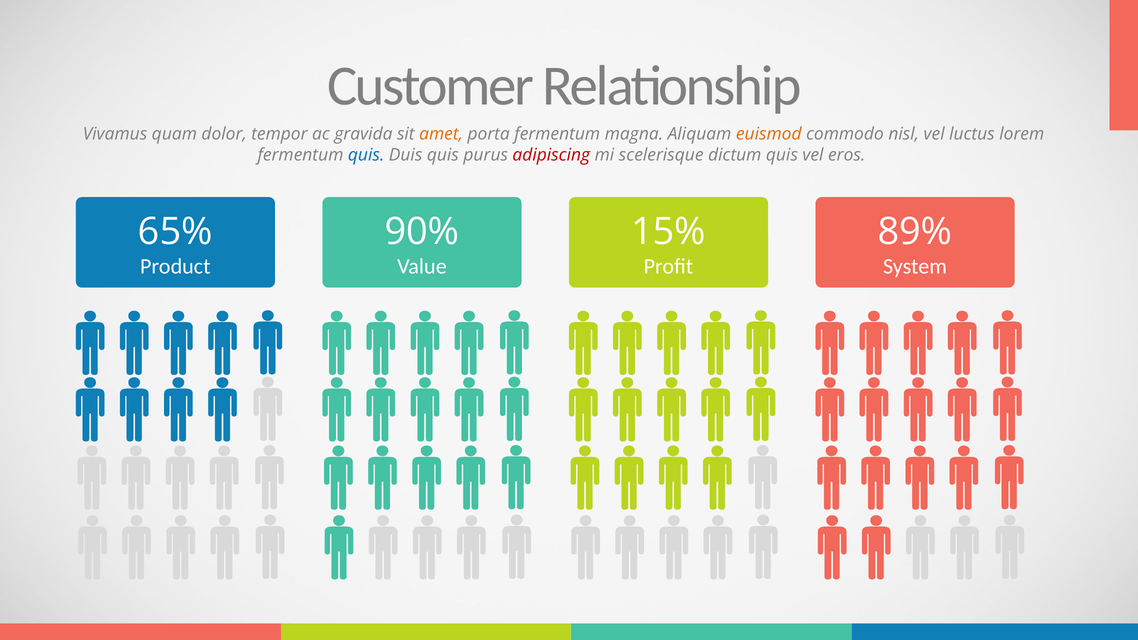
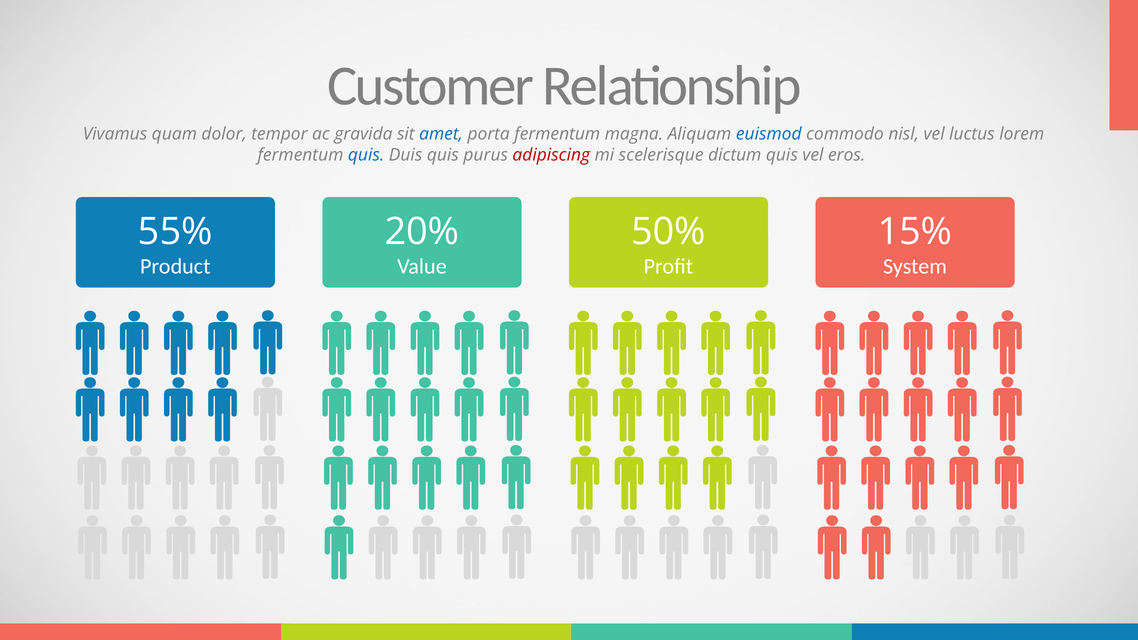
amet colour: orange -> blue (441, 134)
euismod colour: orange -> blue (769, 134)
65%: 65% -> 55% (175, 232)
90%: 90% -> 20% (422, 232)
15%: 15% -> 50% (668, 232)
89%: 89% -> 15% (915, 232)
